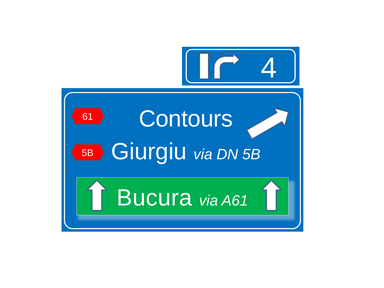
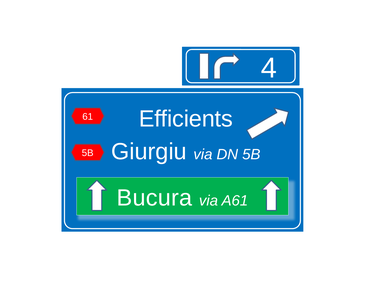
Contours: Contours -> Efficients (186, 119)
